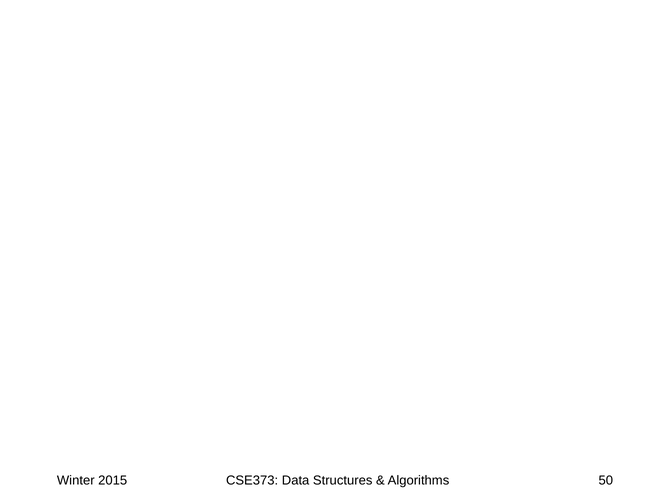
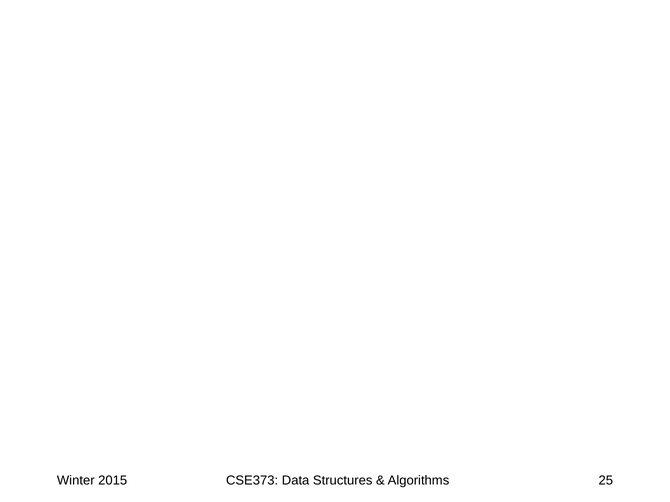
50: 50 -> 25 (606, 481)
